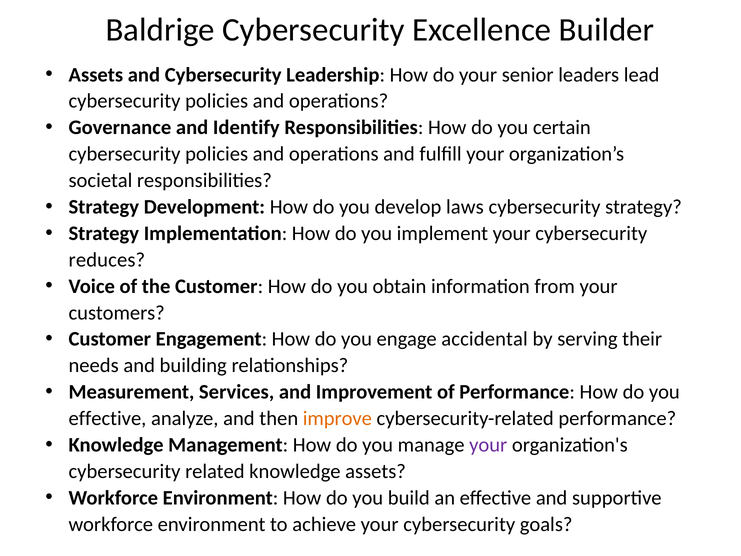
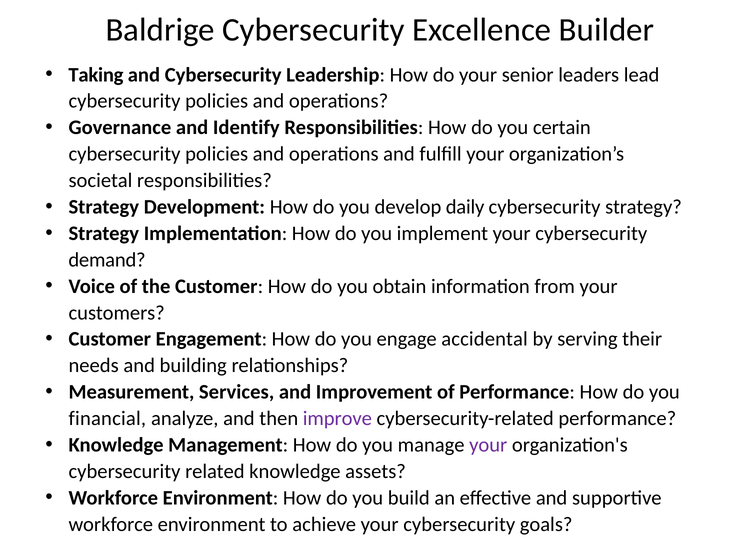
Assets: Assets -> Taking (96, 75)
laws: laws -> daily (465, 207)
reduces: reduces -> demand (107, 260)
effective: effective -> financial (107, 418)
improve colour: orange -> purple (337, 418)
